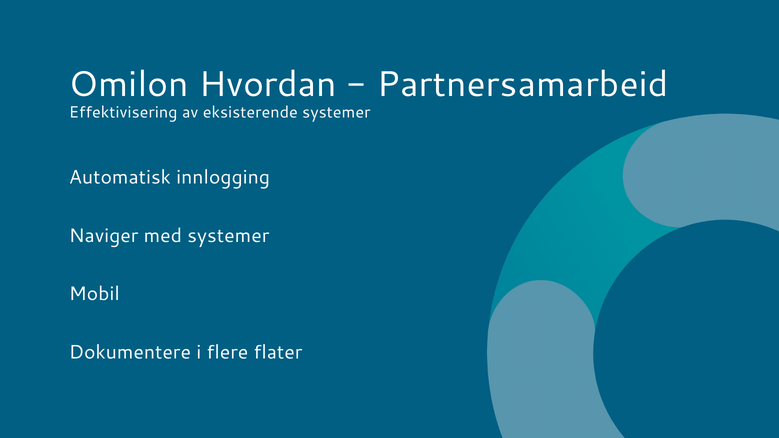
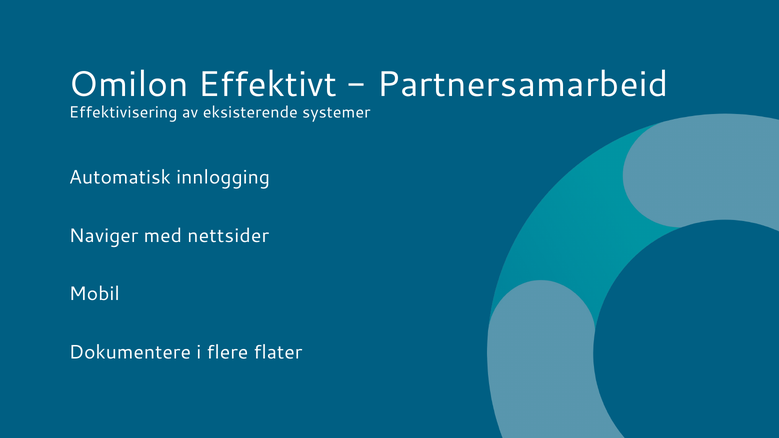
Hvordan: Hvordan -> Effektivt (268, 84)
med systemer: systemer -> nettsider (228, 236)
